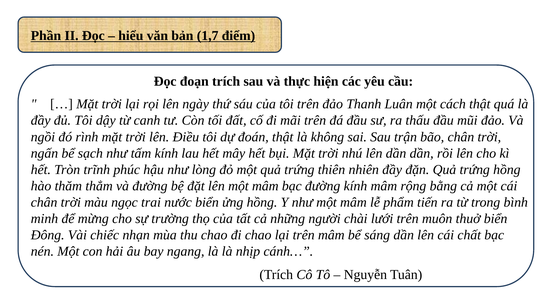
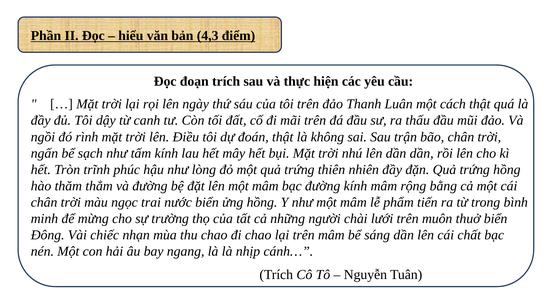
1,7: 1,7 -> 4,3 (208, 36)
